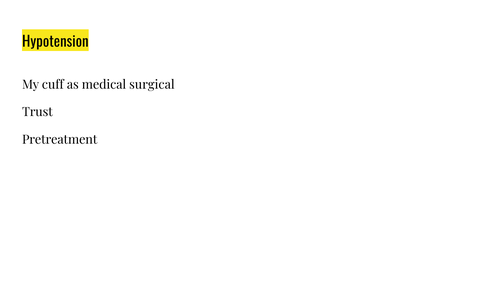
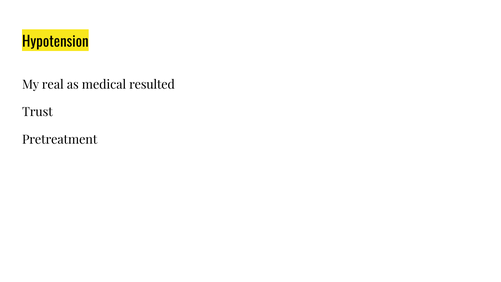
cuff: cuff -> real (53, 85)
surgical: surgical -> resulted (152, 85)
